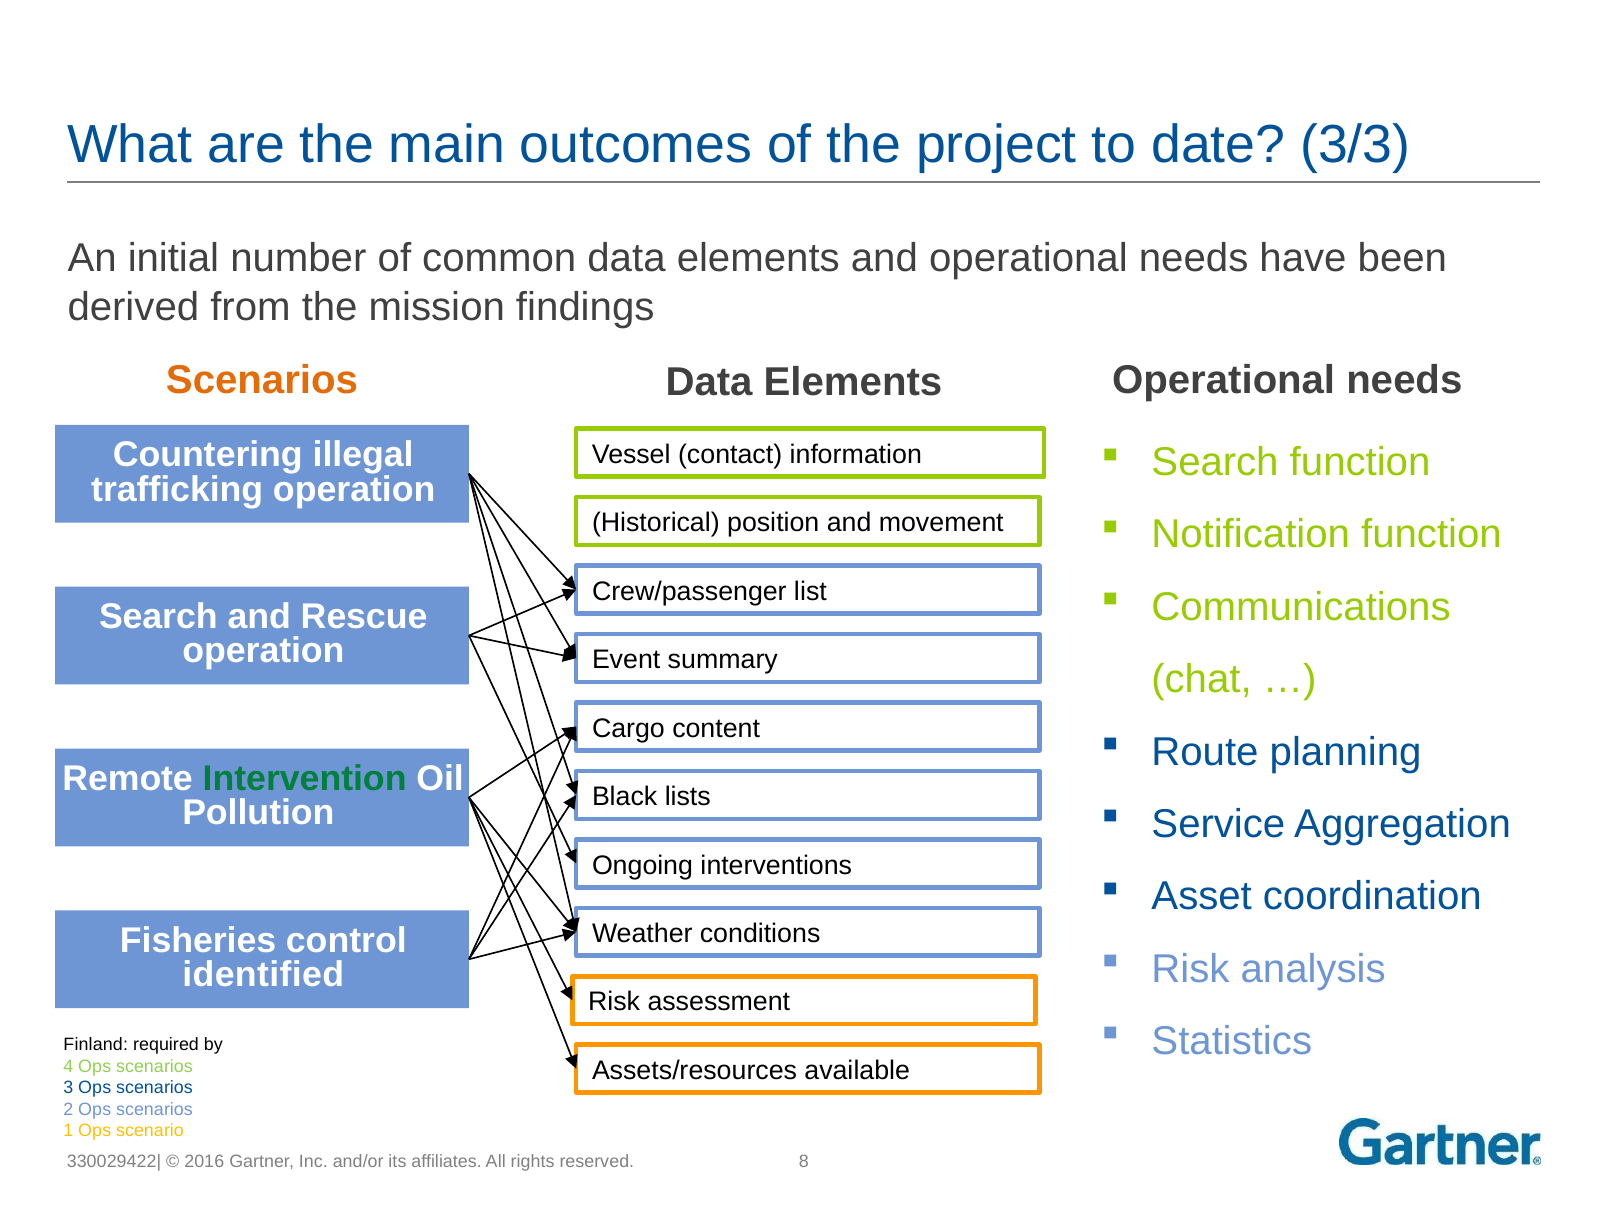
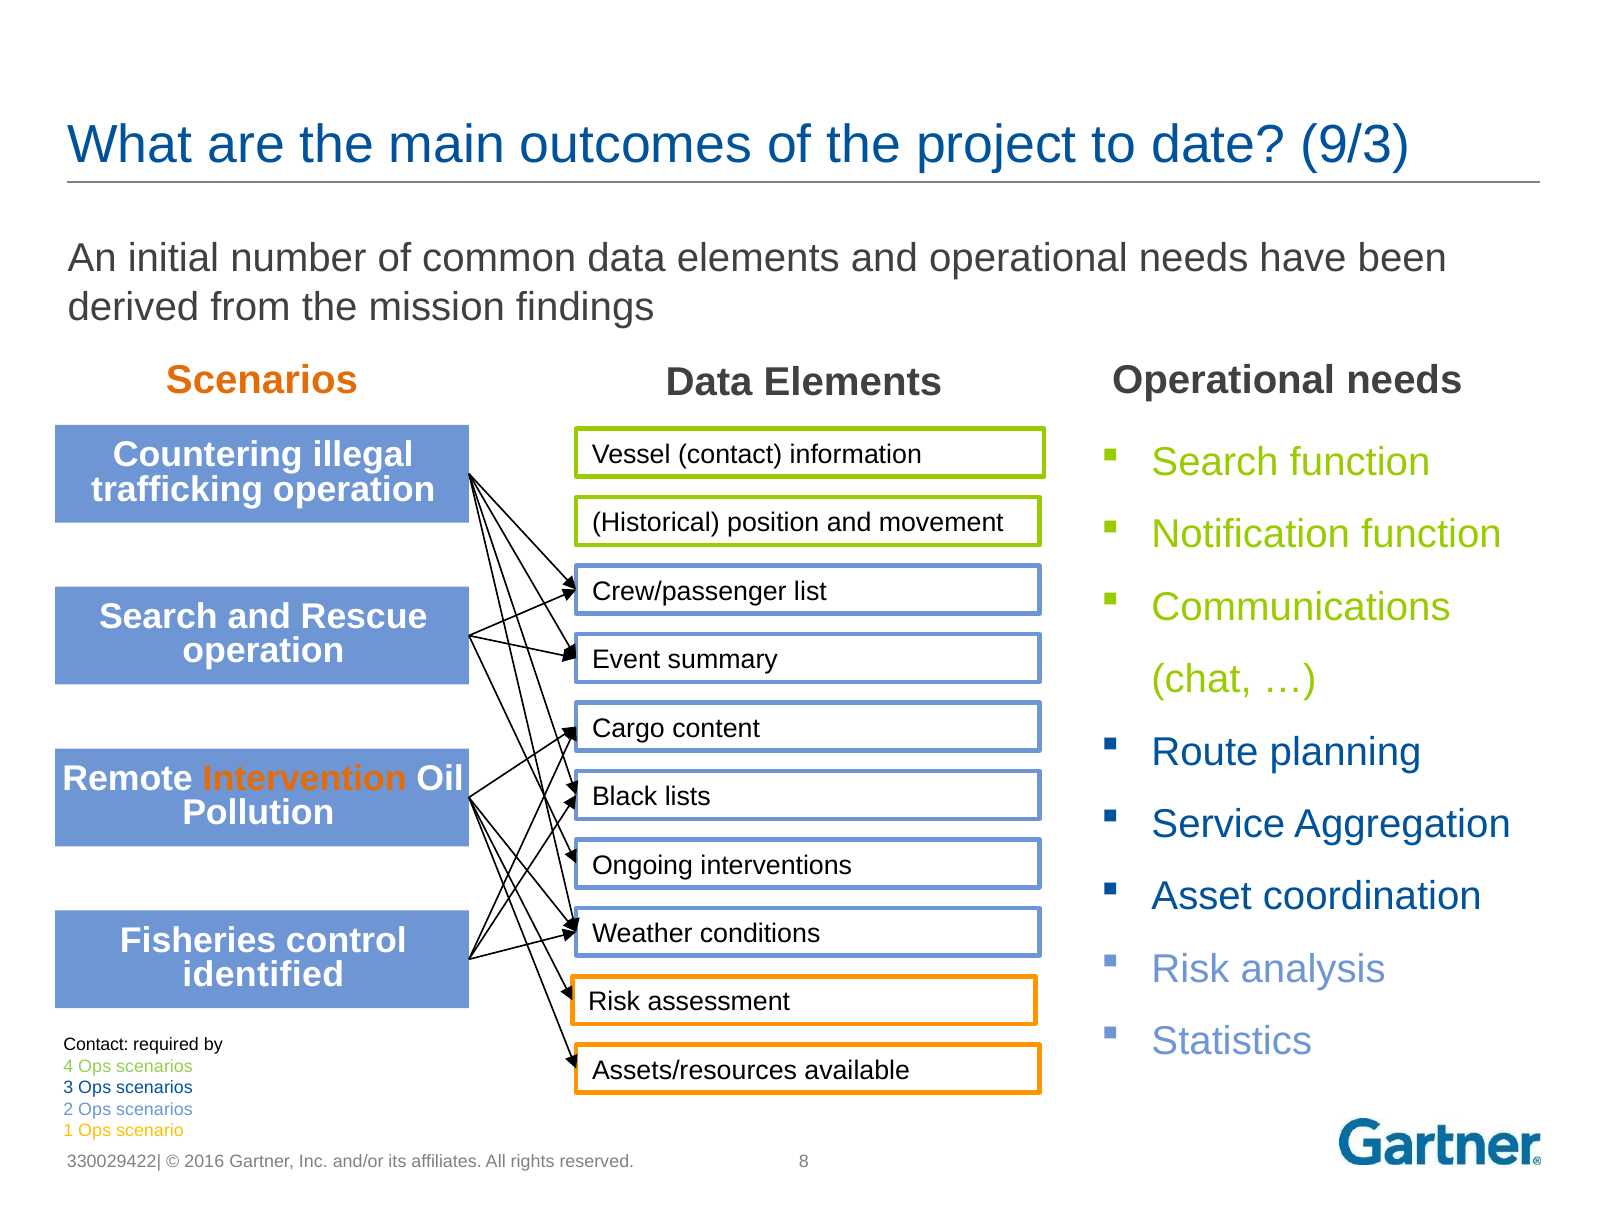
3/3: 3/3 -> 9/3 (1355, 145)
Intervention colour: green -> orange (305, 779)
Finland: Finland -> Contact (96, 1045)
